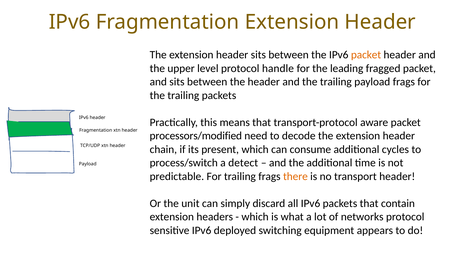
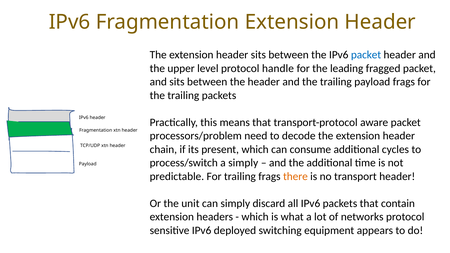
packet colour: orange -> blue (366, 55)
processors/modified: processors/modified -> processors/problem (196, 136)
a detect: detect -> simply (243, 163)
